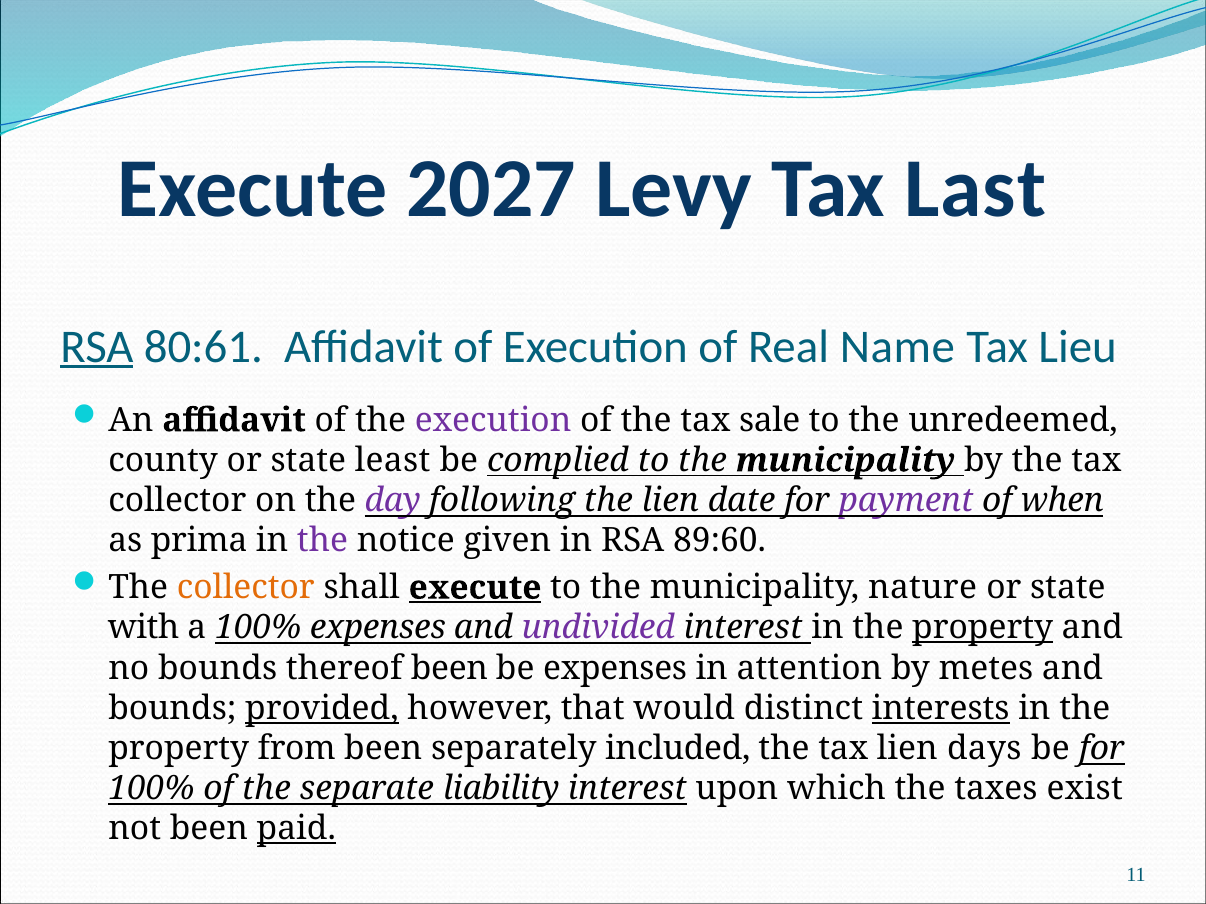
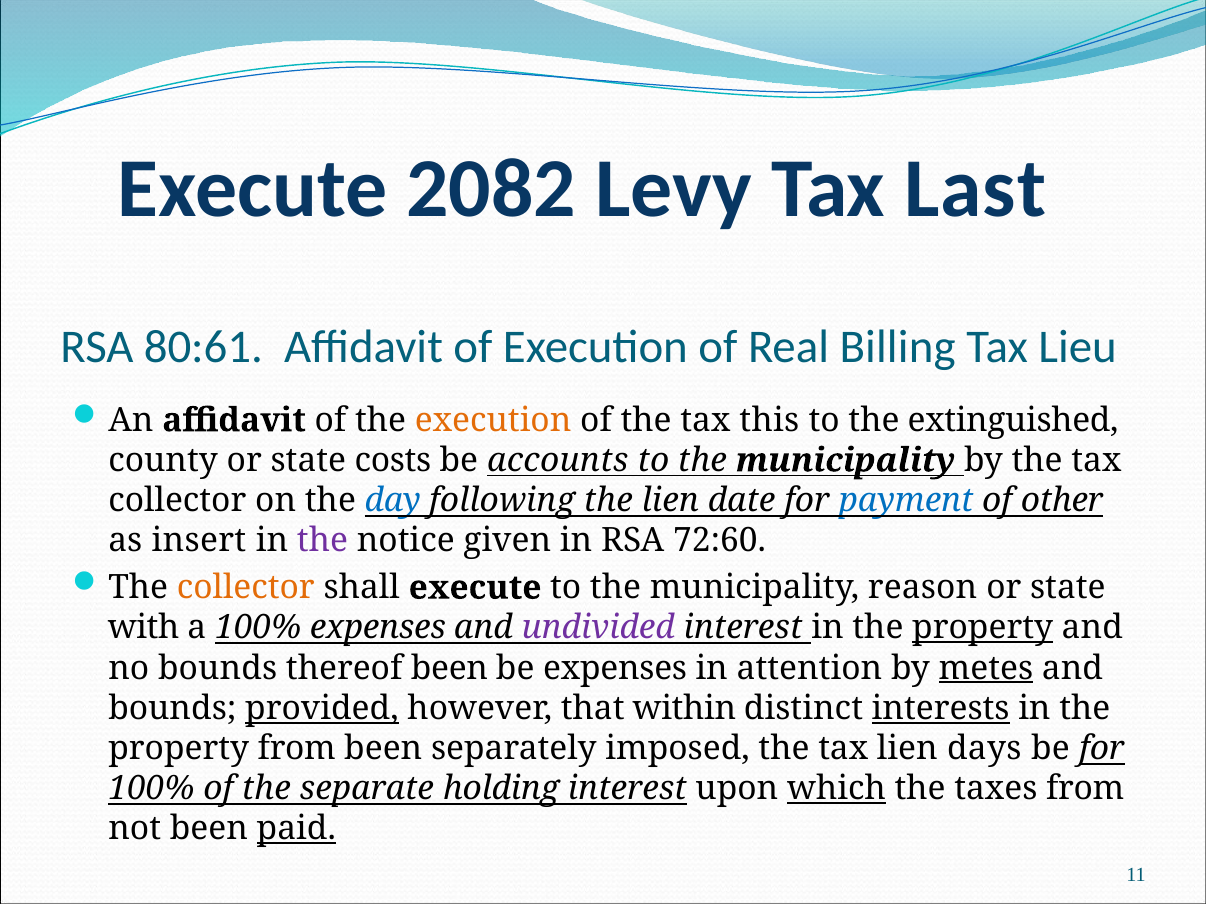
2027: 2027 -> 2082 (491, 189)
RSA underline: present -> none (97, 347)
Name: Name -> Billing (898, 347)
execution colour: purple -> orange (493, 420)
sale: sale -> this (769, 420)
unredeemed: unredeemed -> extinguished (1013, 420)
least: least -> costs (393, 461)
complied: complied -> accounts (558, 461)
day colour: purple -> blue (393, 501)
payment colour: purple -> blue (906, 501)
when: when -> other (1062, 501)
prima: prima -> insert (199, 541)
89:60: 89:60 -> 72:60 (720, 541)
execute underline: present -> none (475, 588)
nature: nature -> reason (923, 588)
metes underline: none -> present (986, 668)
would: would -> within (684, 709)
included: included -> imposed (678, 749)
liability: liability -> holding (501, 789)
which underline: none -> present (836, 789)
taxes exist: exist -> from (1085, 789)
